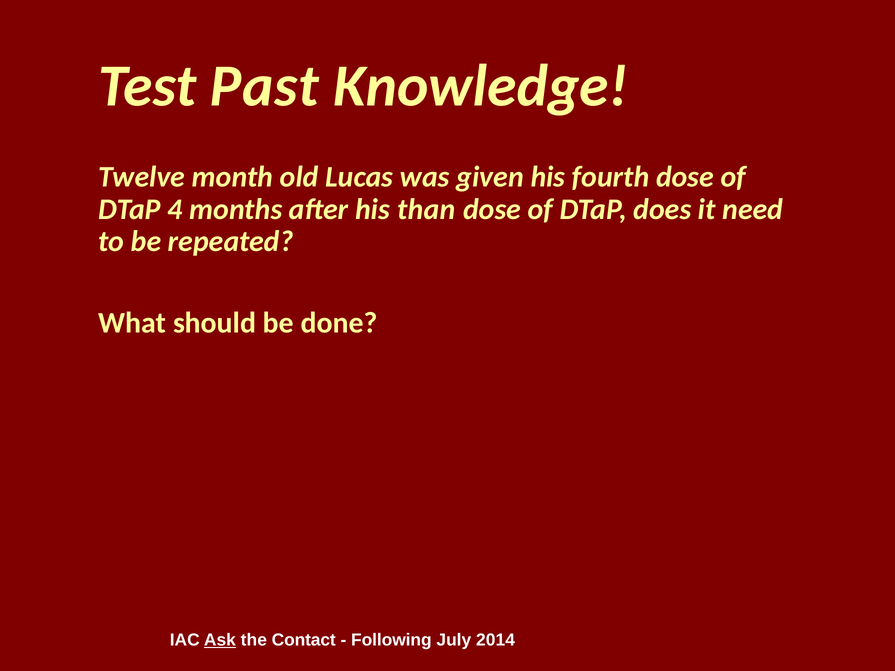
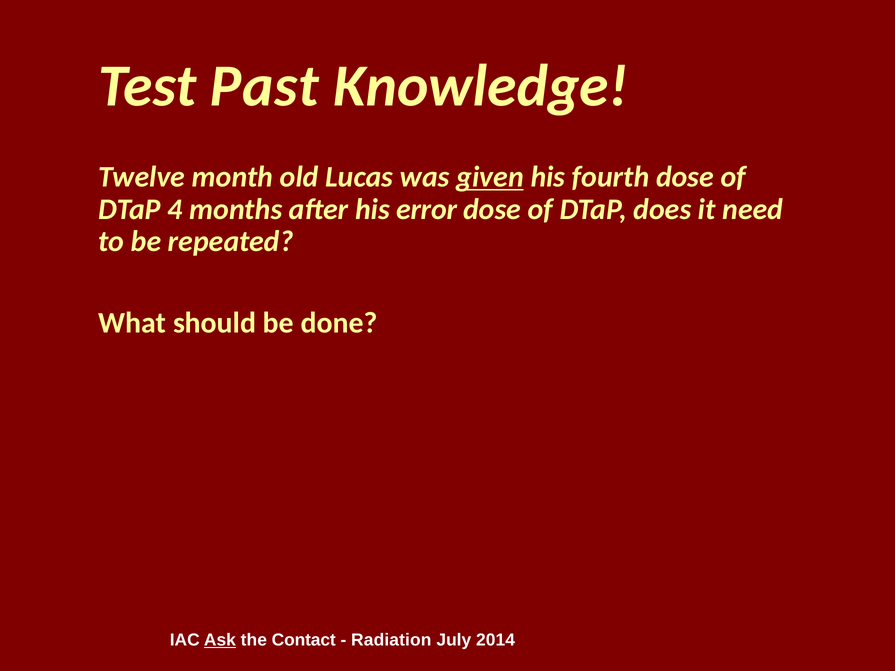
given underline: none -> present (490, 177)
than: than -> error (427, 209)
Following: Following -> Radiation (391, 640)
